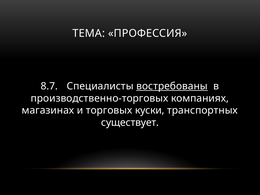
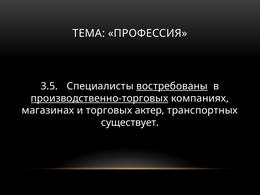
8.7: 8.7 -> 3.5 (49, 86)
производственно-торговых underline: none -> present (99, 98)
куски: куски -> актер (150, 110)
